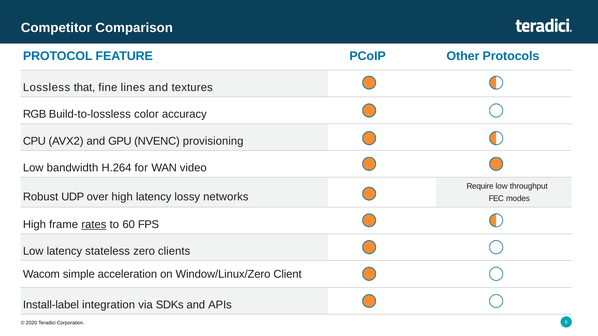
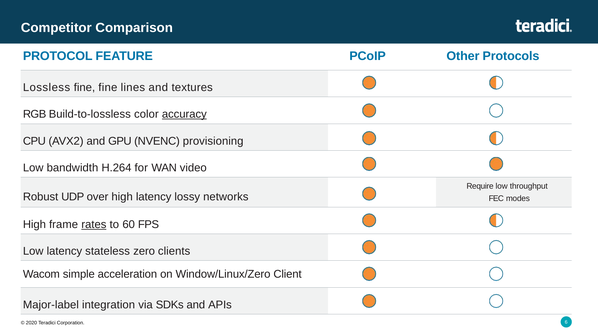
Lossless that: that -> fine (84, 88)
accuracy underline: none -> present (184, 114)
Install-label: Install-label -> Major-label (51, 305)
